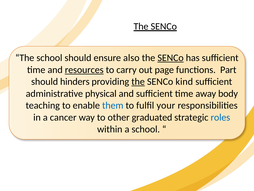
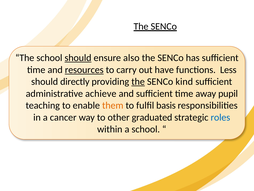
should underline: none -> present (78, 58)
SENCo underline: present -> none (171, 58)
page: page -> have (164, 70)
Part: Part -> Less (228, 70)
hinders: hinders -> directly (75, 81)
physical: physical -> achieve (101, 93)
body: body -> pupil (228, 93)
them colour: blue -> orange (113, 105)
your: your -> basis (166, 105)
